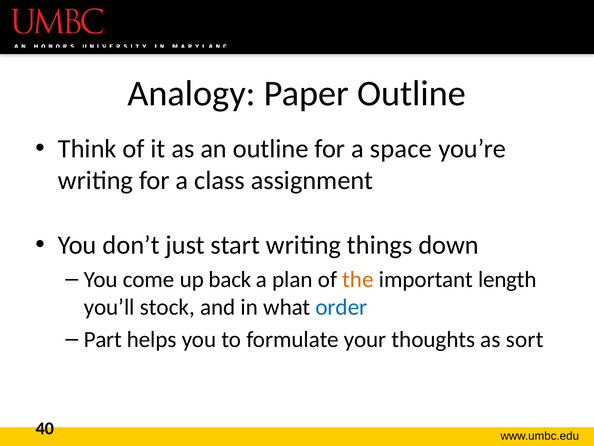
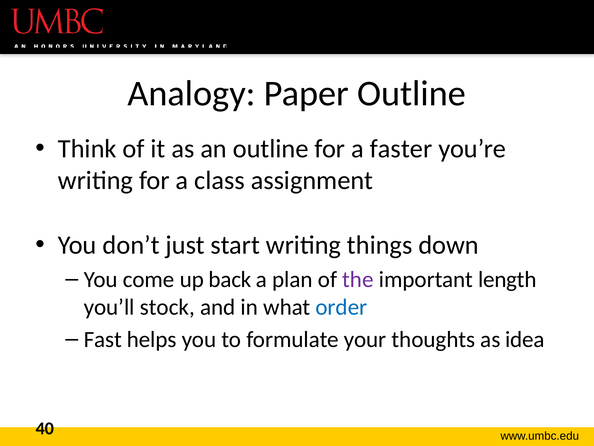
space: space -> faster (401, 149)
the colour: orange -> purple (358, 279)
Part: Part -> Fast (103, 339)
sort: sort -> idea (525, 339)
